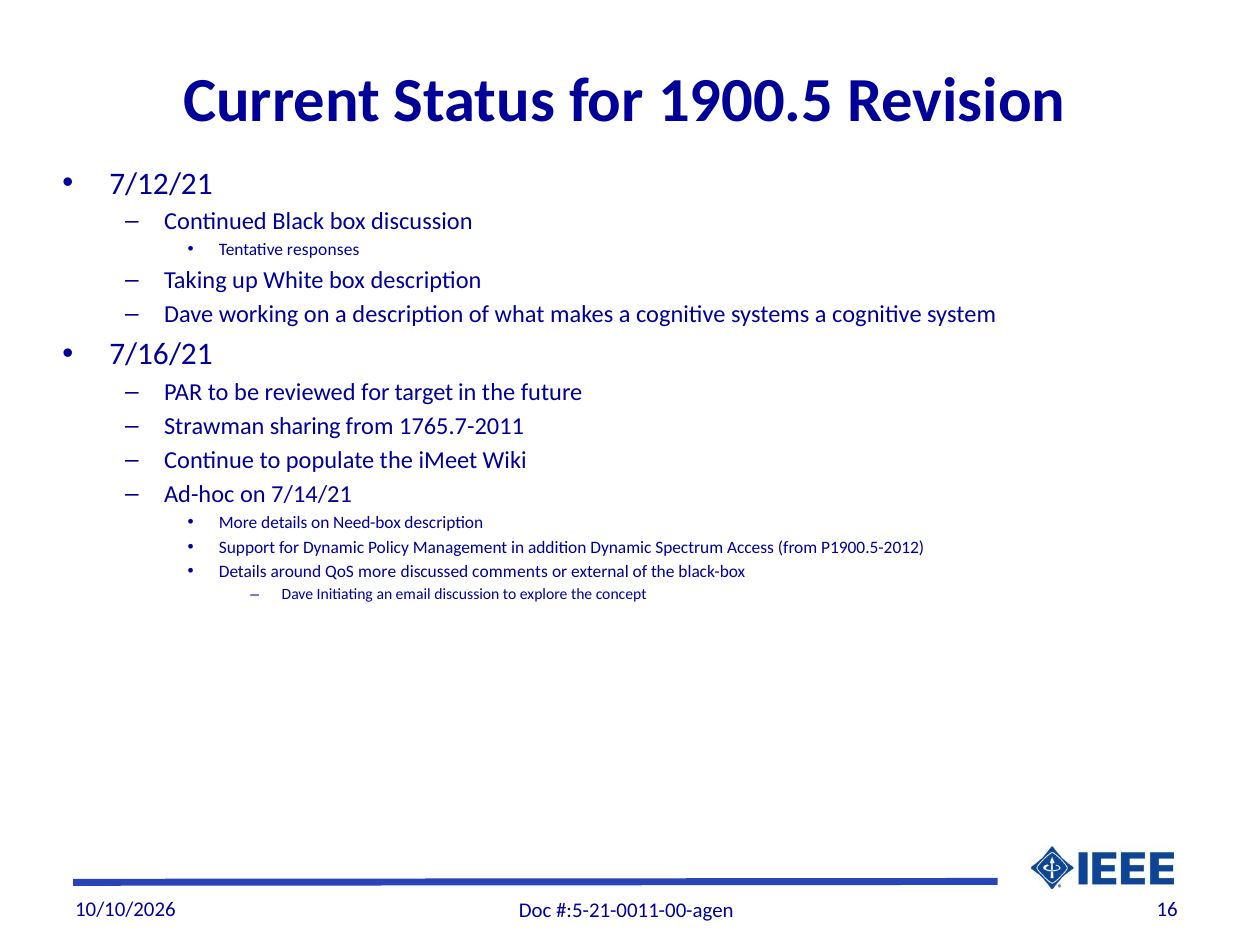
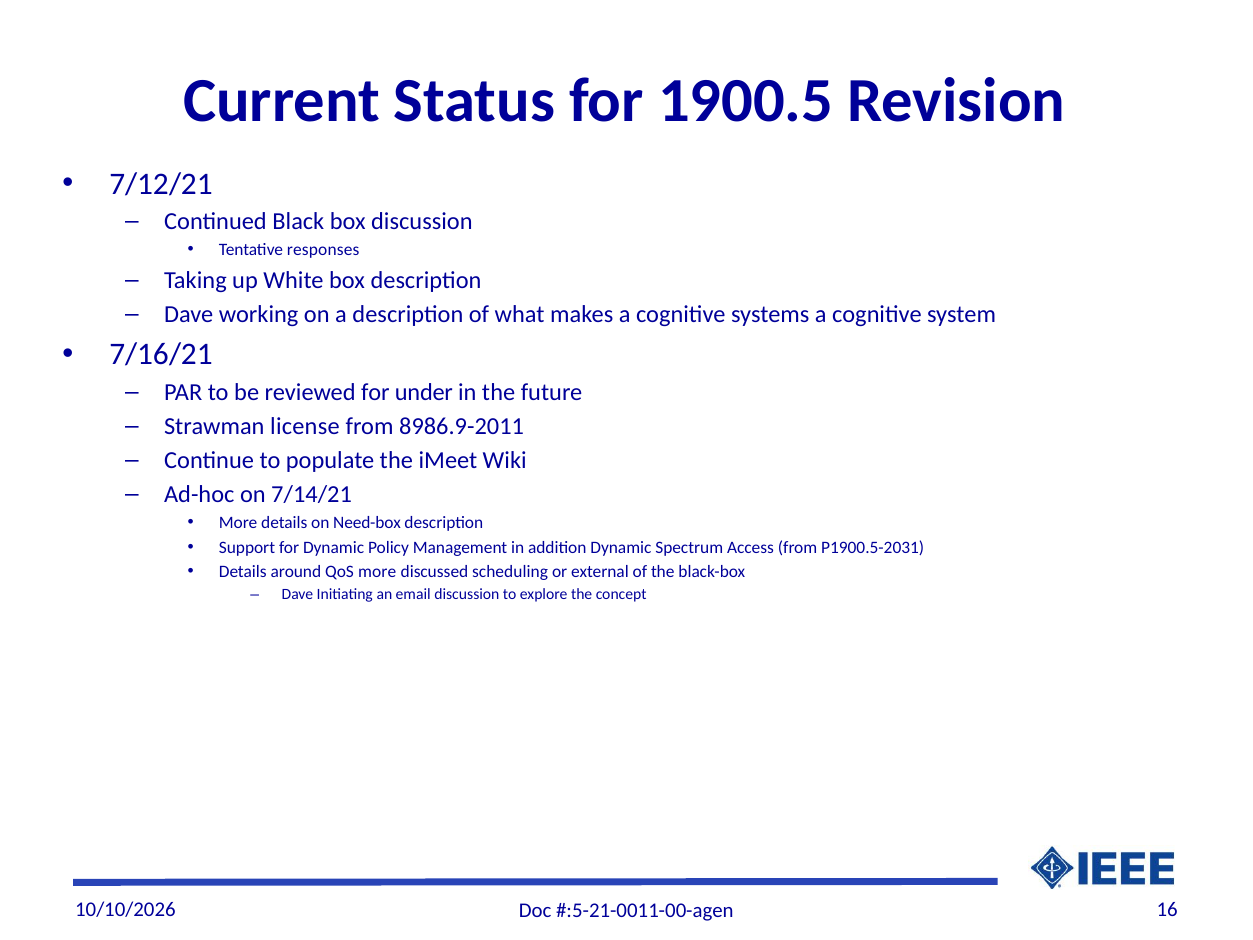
target: target -> under (424, 392)
sharing: sharing -> license (305, 427)
1765.7-2011: 1765.7-2011 -> 8986.9-2011 (462, 427)
P1900.5-2012: P1900.5-2012 -> P1900.5-2031 (873, 547)
comments: comments -> scheduling (510, 572)
